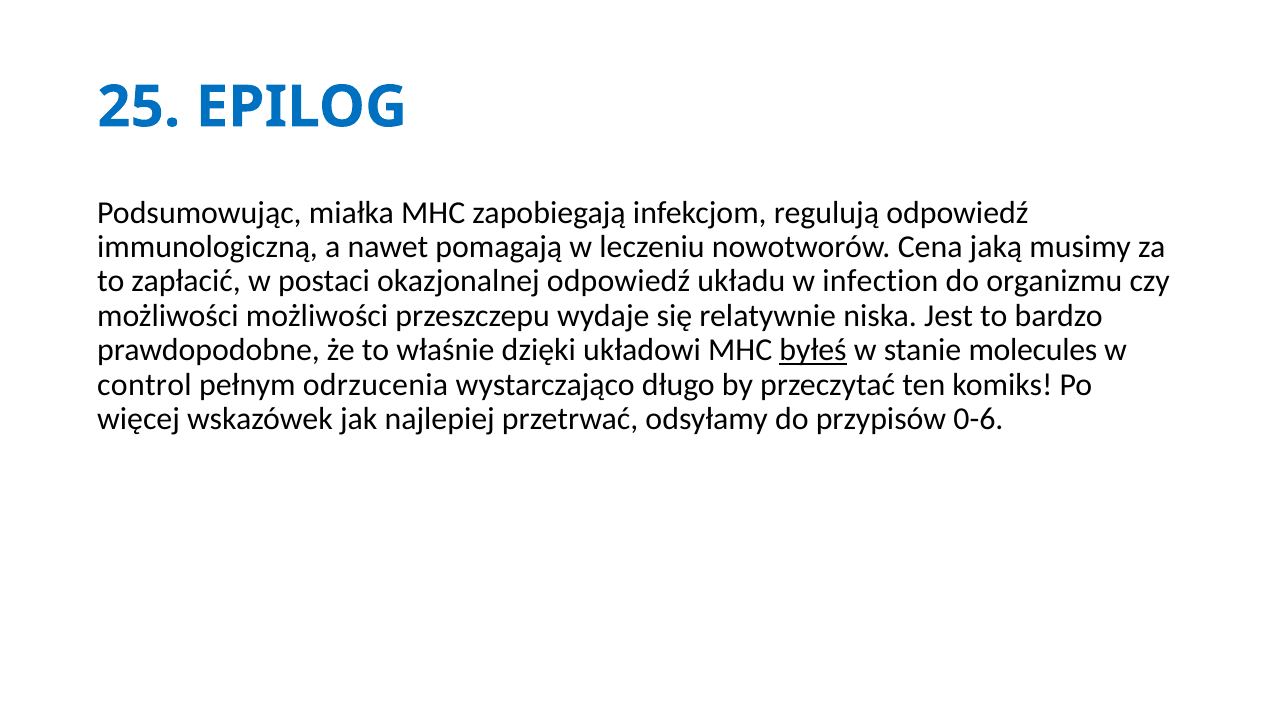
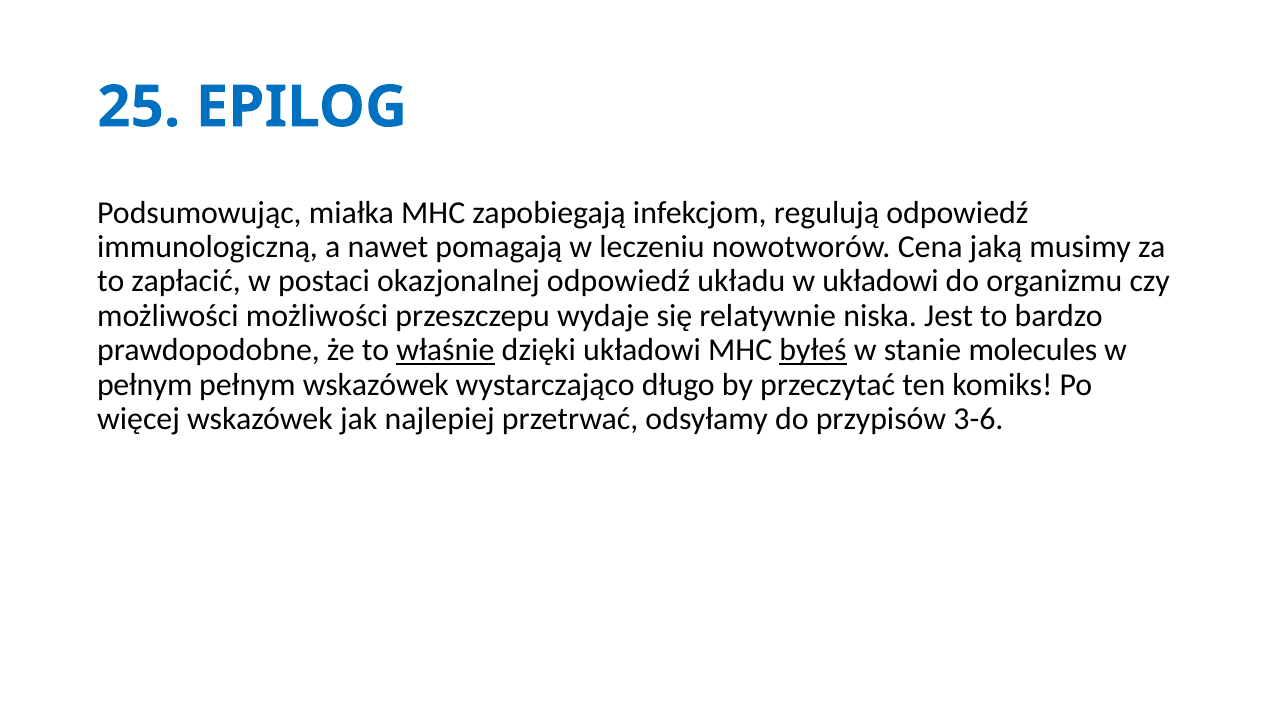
w infection: infection -> układowi (881, 282)
właśnie underline: none -> present (445, 350)
control: control -> pełnym (145, 385)
pełnym odrzucenia: odrzucenia -> wskazówek (376, 385)
0-6: 0-6 -> 3-6 (978, 419)
